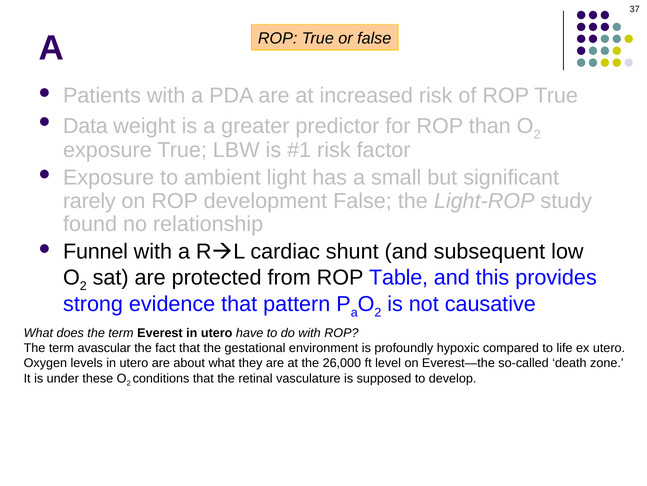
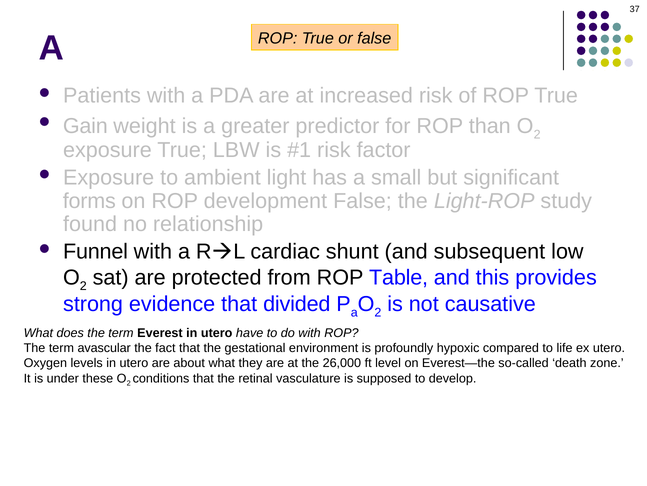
Data: Data -> Gain (85, 126)
rarely: rarely -> forms (89, 201)
pattern: pattern -> divided (297, 304)
